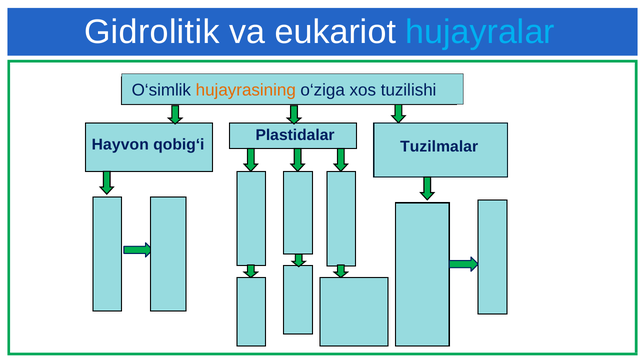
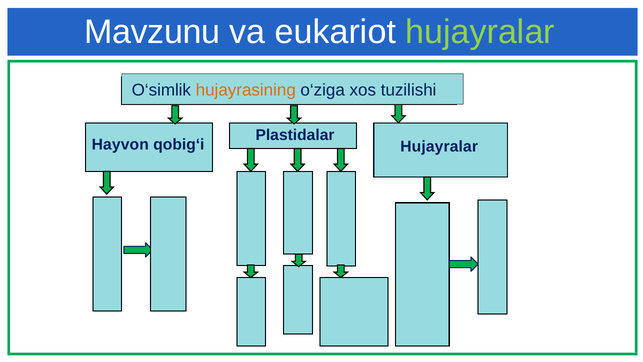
Gidrolitik: Gidrolitik -> Mavzunu (152, 32)
hujayralar colour: light blue -> light green (480, 32)
Tuzilmalar: Tuzilmalar -> Hujayralar (439, 146)
